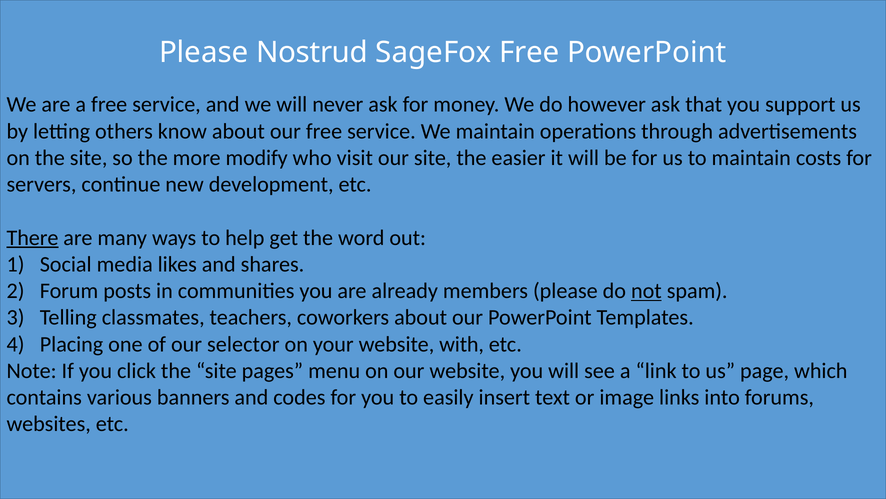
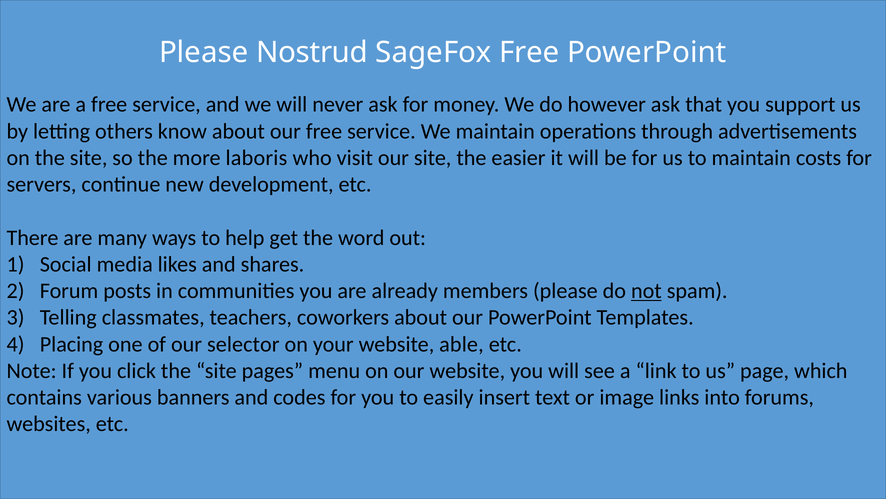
modify: modify -> laboris (256, 158)
There underline: present -> none (32, 237)
with: with -> able (461, 344)
